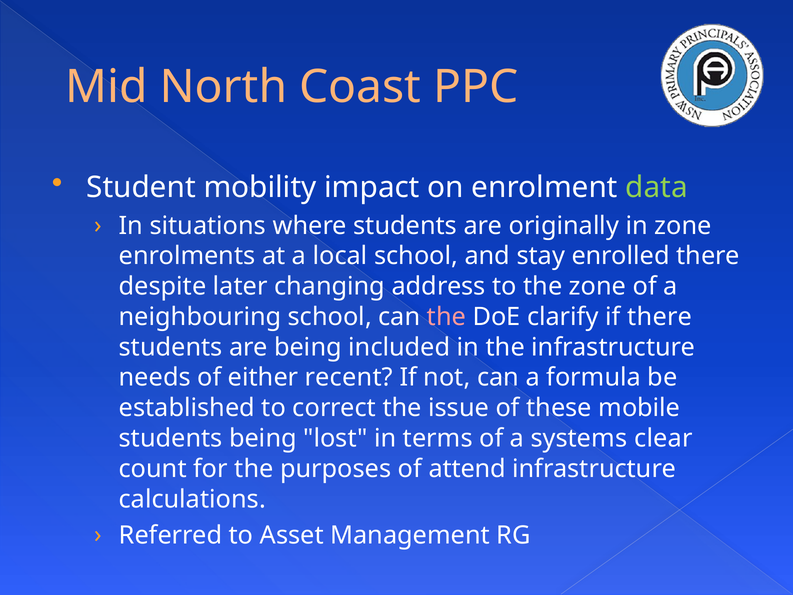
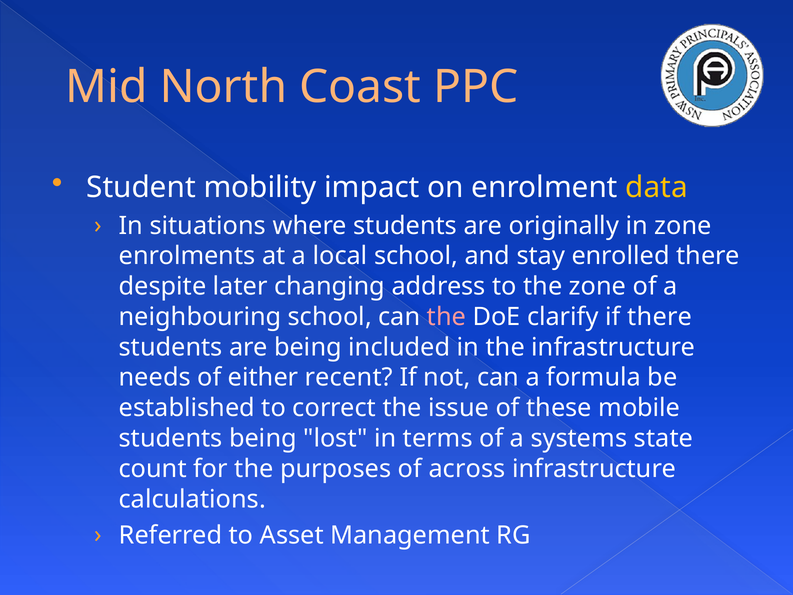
data colour: light green -> yellow (657, 187)
clear: clear -> state (663, 438)
attend: attend -> across (467, 469)
